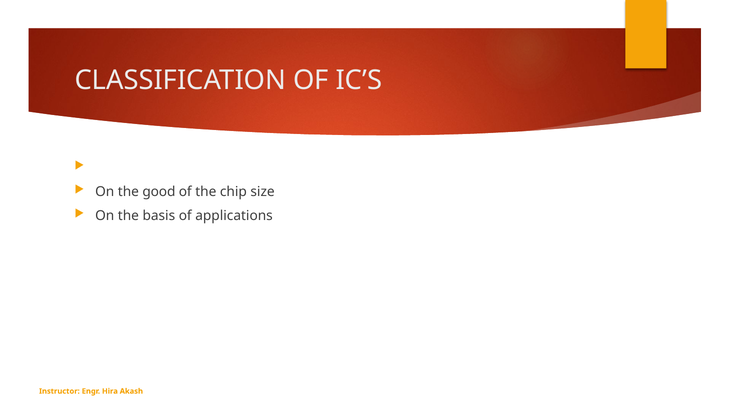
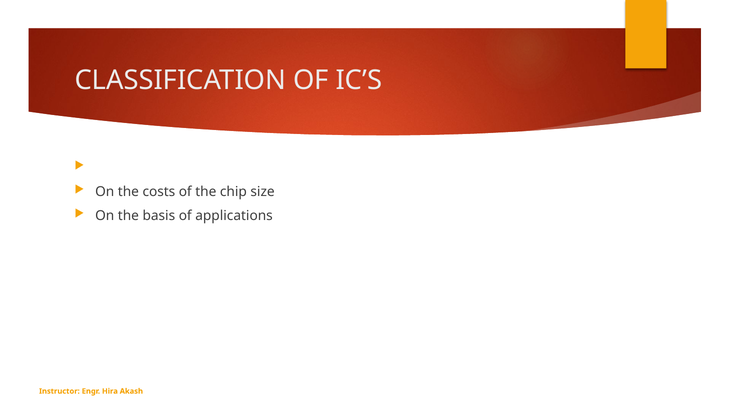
good: good -> costs (159, 192)
